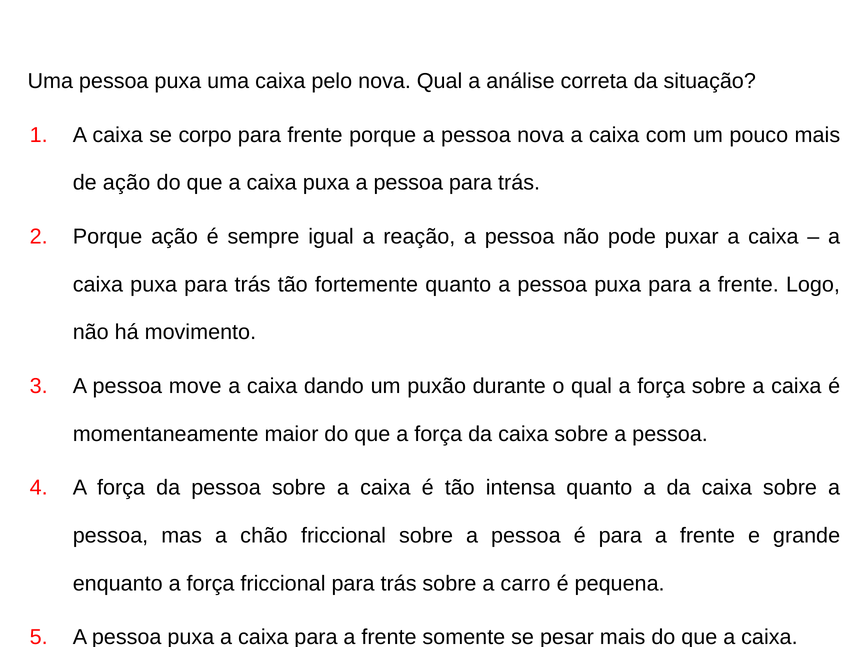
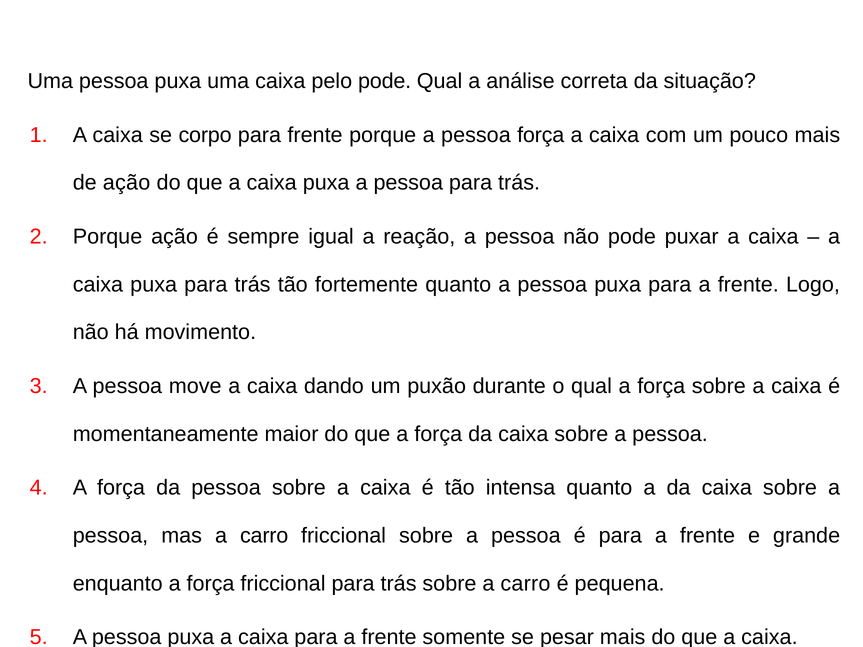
pelo nova: nova -> pode (385, 81)
pessoa nova: nova -> força (541, 135)
mas a chão: chão -> carro (264, 536)
